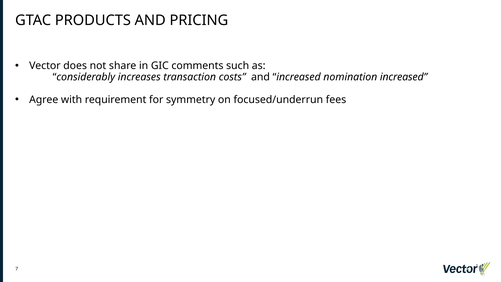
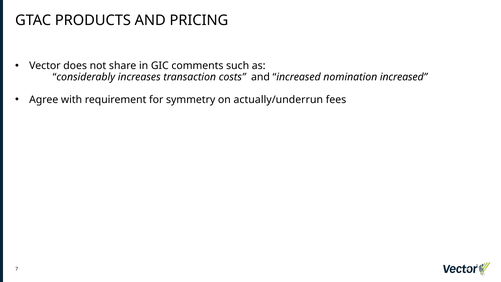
focused/underrun: focused/underrun -> actually/underrun (278, 100)
